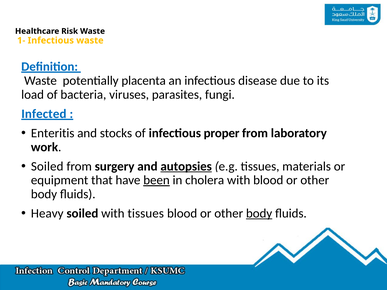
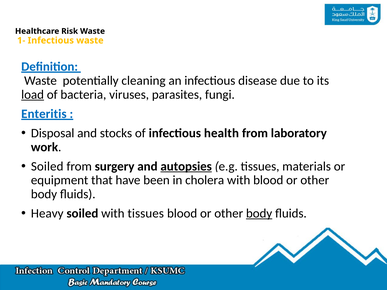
placenta: placenta -> cleaning (144, 81)
load underline: none -> present (33, 95)
Infected: Infected -> Enteritis (44, 114)
Enteritis: Enteritis -> Disposal (53, 133)
proper: proper -> health (221, 133)
been underline: present -> none (157, 180)
